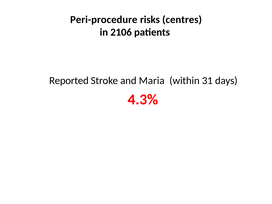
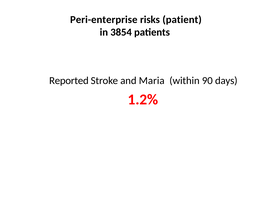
Peri-procedure: Peri-procedure -> Peri-enterprise (104, 20)
centres: centres -> patient (182, 20)
2106: 2106 -> 3854 (121, 32)
31: 31 -> 90 (207, 81)
4.3%: 4.3% -> 1.2% (143, 99)
